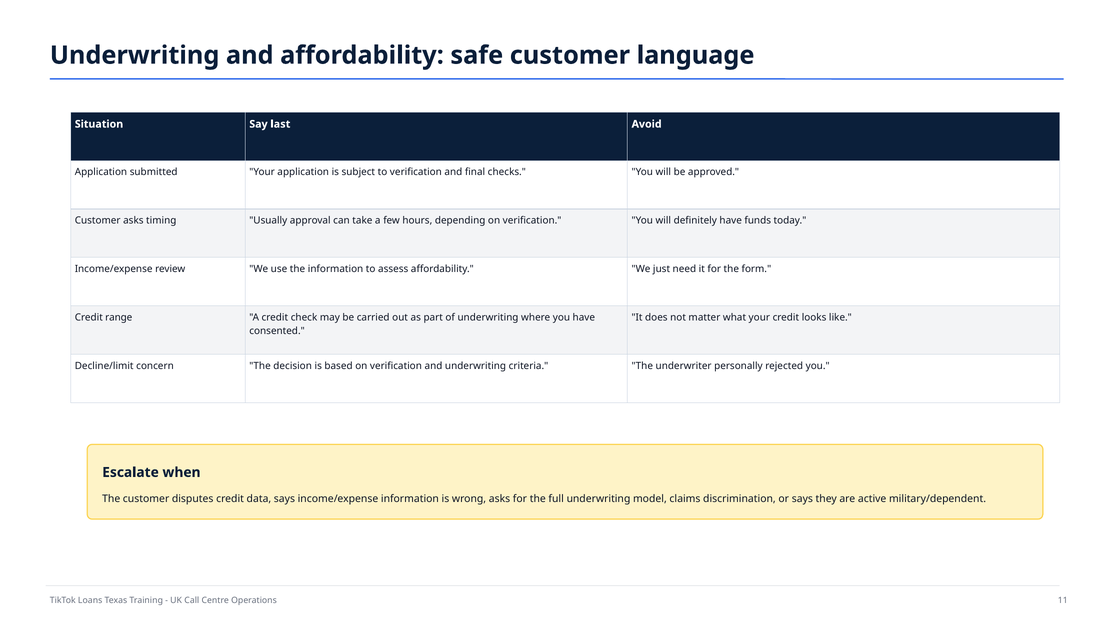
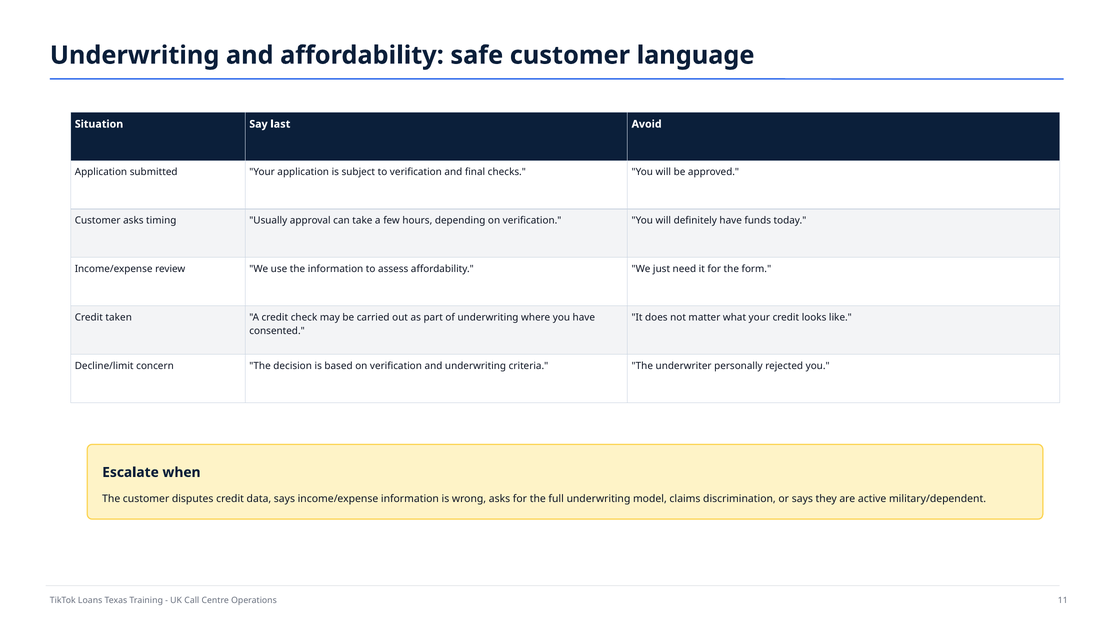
range: range -> taken (119, 318)
